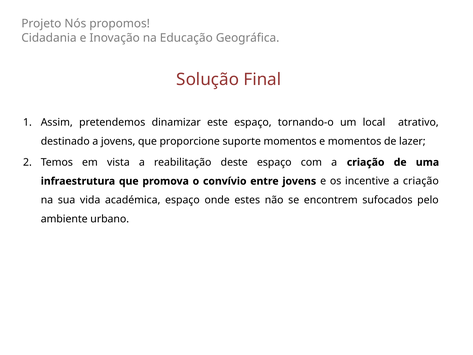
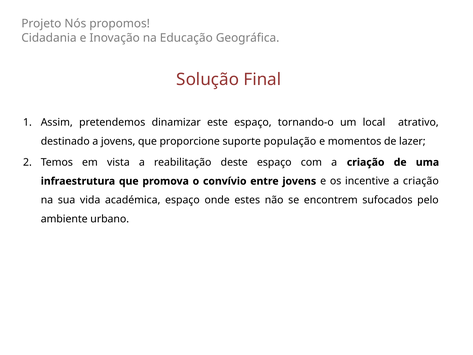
suporte momentos: momentos -> população (290, 141)
